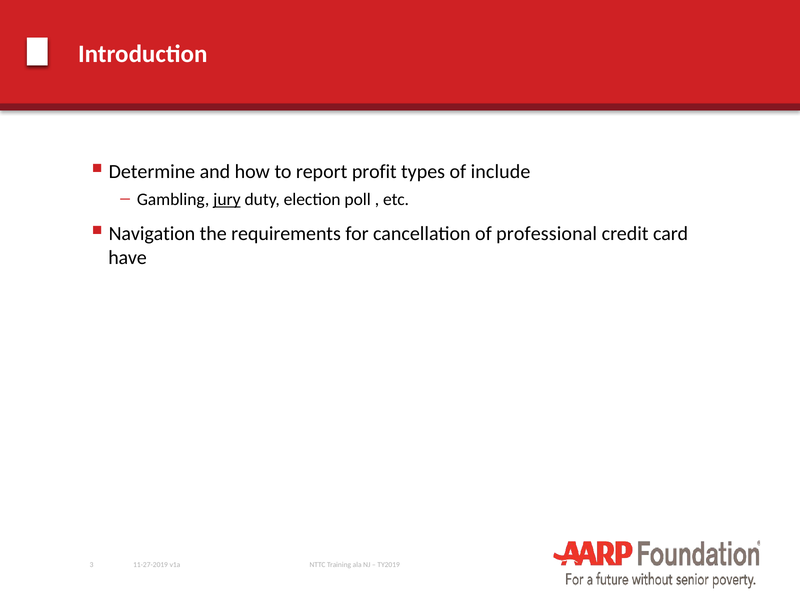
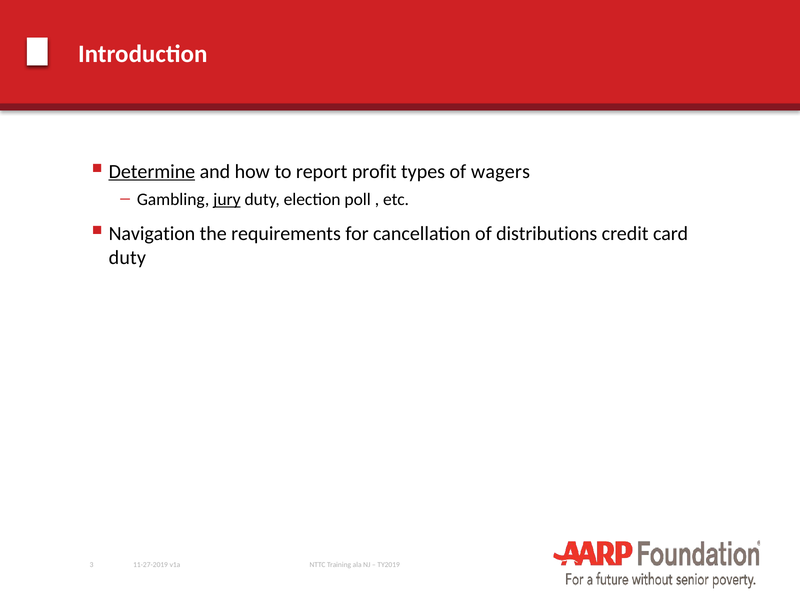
Determine underline: none -> present (152, 172)
include: include -> wagers (500, 172)
professional: professional -> distributions (547, 233)
have: have -> duty (127, 257)
